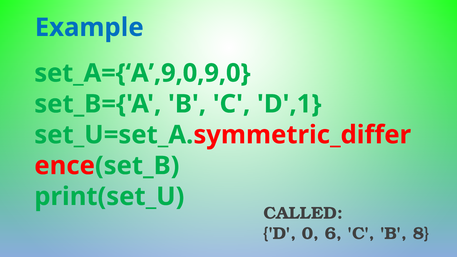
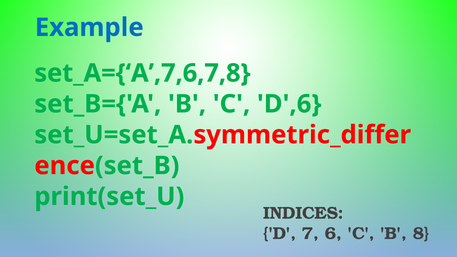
set_A={‘A’,9,0,9,0: set_A={‘A’,9,0,9,0 -> set_A={‘A’,7,6,7,8 (142, 73)
D',1: D',1 -> D',6 (289, 104)
CALLED: CALLED -> INDICES (303, 213)
0: 0 -> 7 (311, 234)
